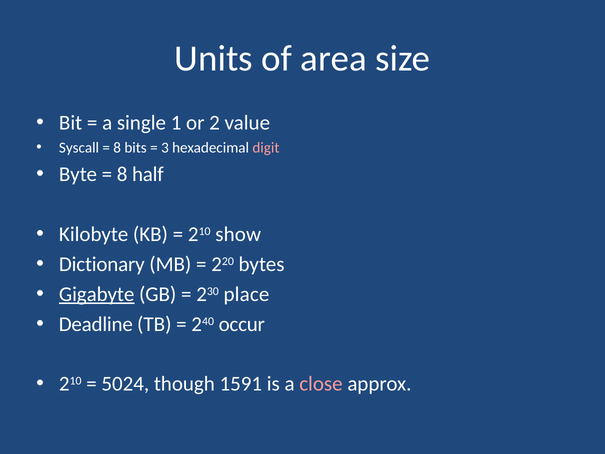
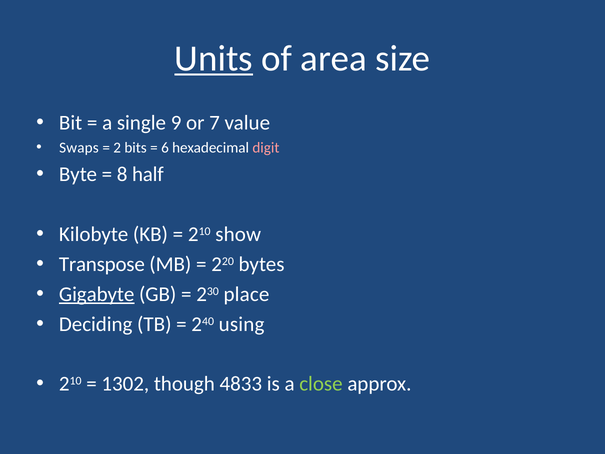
Units underline: none -> present (214, 59)
1: 1 -> 9 (176, 123)
2: 2 -> 7 (215, 123)
Syscall: Syscall -> Swaps (79, 148)
8: 8 -> 2 (117, 148)
3: 3 -> 6 (165, 148)
Dictionary: Dictionary -> Transpose (102, 264)
Deadline: Deadline -> Deciding (96, 324)
occur: occur -> using (242, 324)
5024: 5024 -> 1302 (125, 384)
1591: 1591 -> 4833 (241, 384)
close colour: pink -> light green (321, 384)
